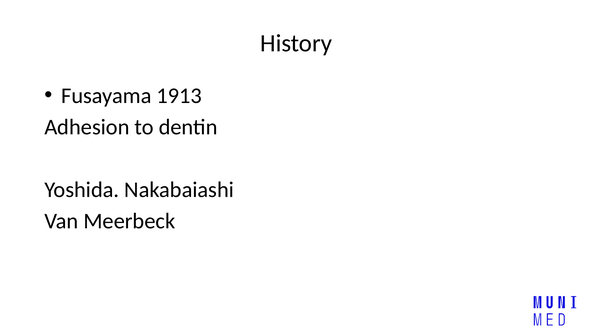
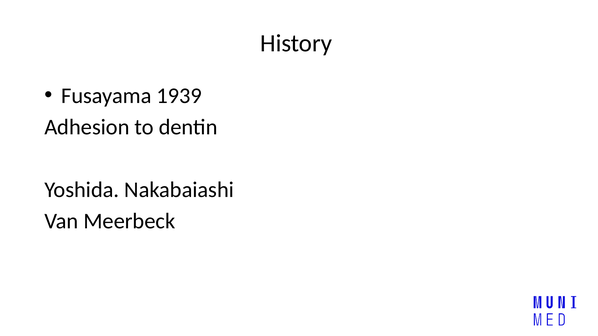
1913: 1913 -> 1939 (179, 96)
